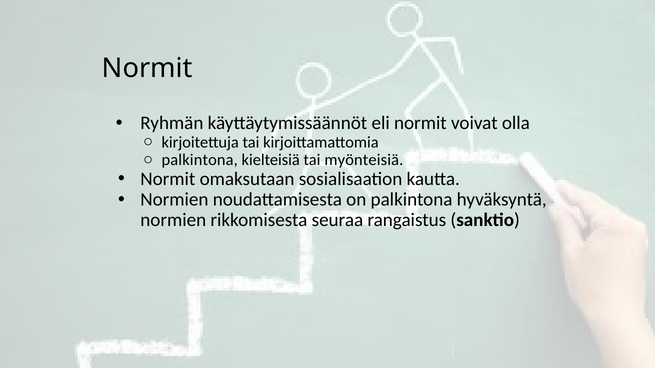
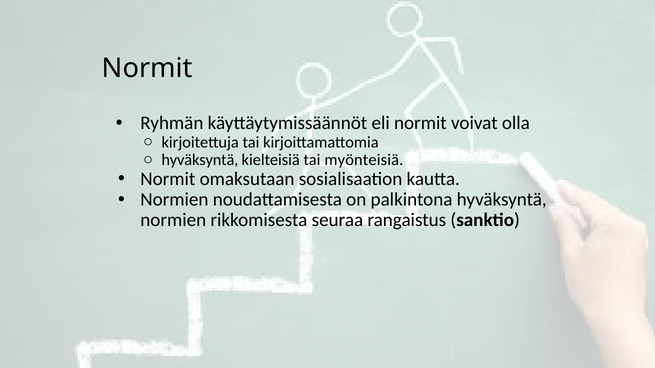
palkintona: palkintona -> hyväksyntä (200, 160)
